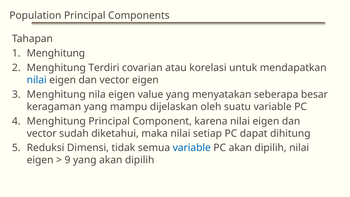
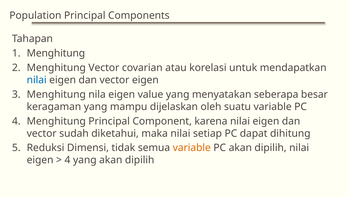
Menghitung Terdiri: Terdiri -> Vector (104, 68)
variable colour: blue -> orange (192, 148)
9: 9 -> 4 (67, 160)
